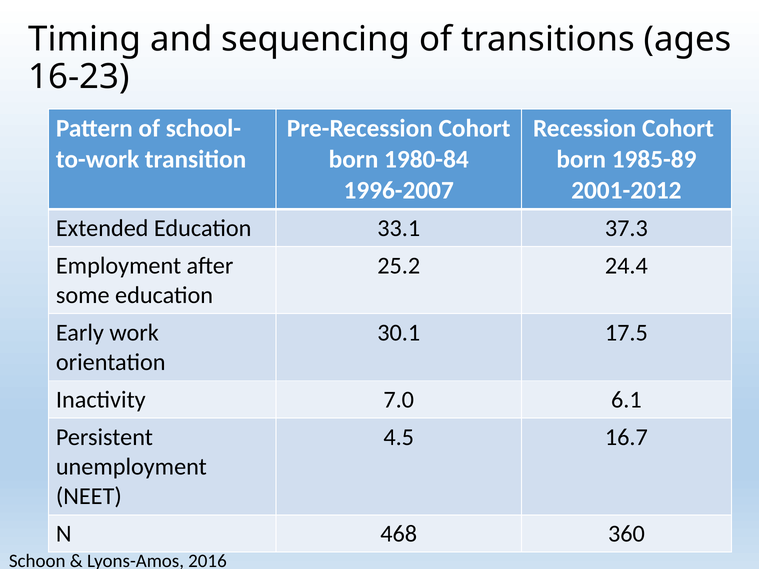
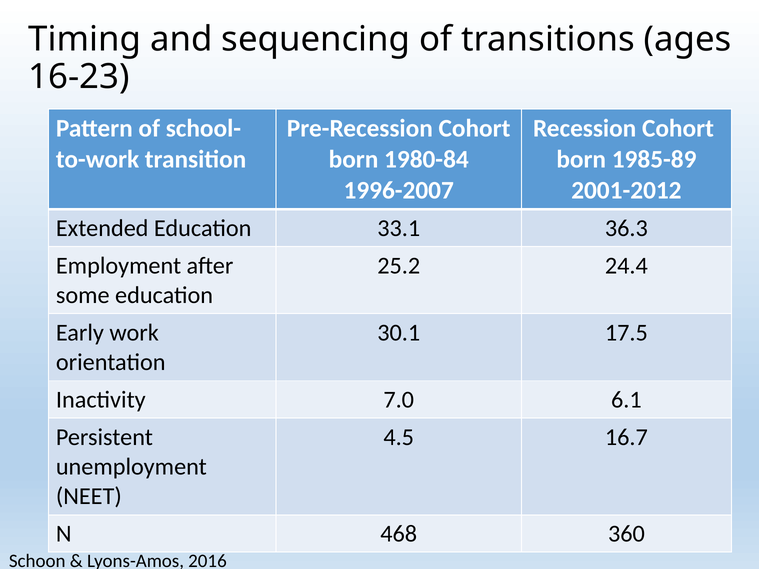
37.3: 37.3 -> 36.3 (626, 228)
